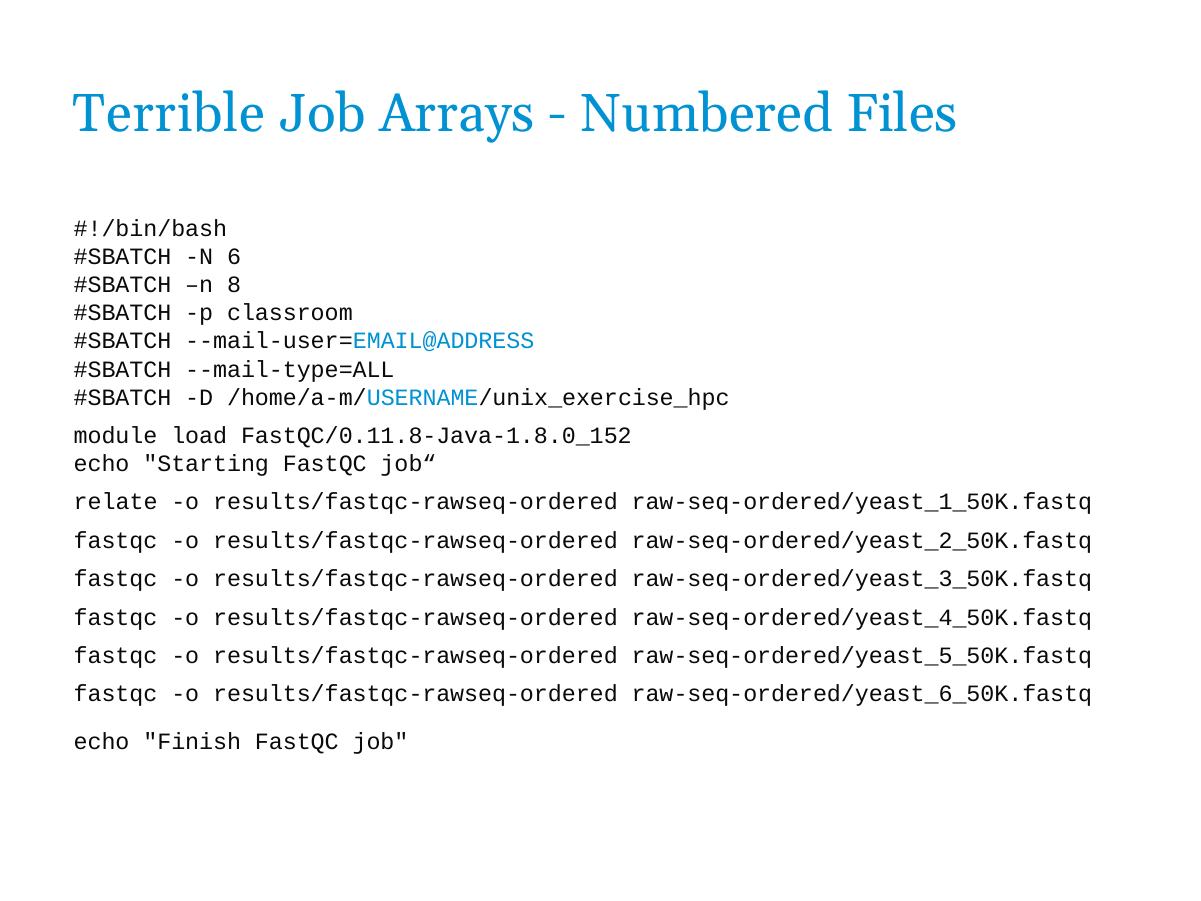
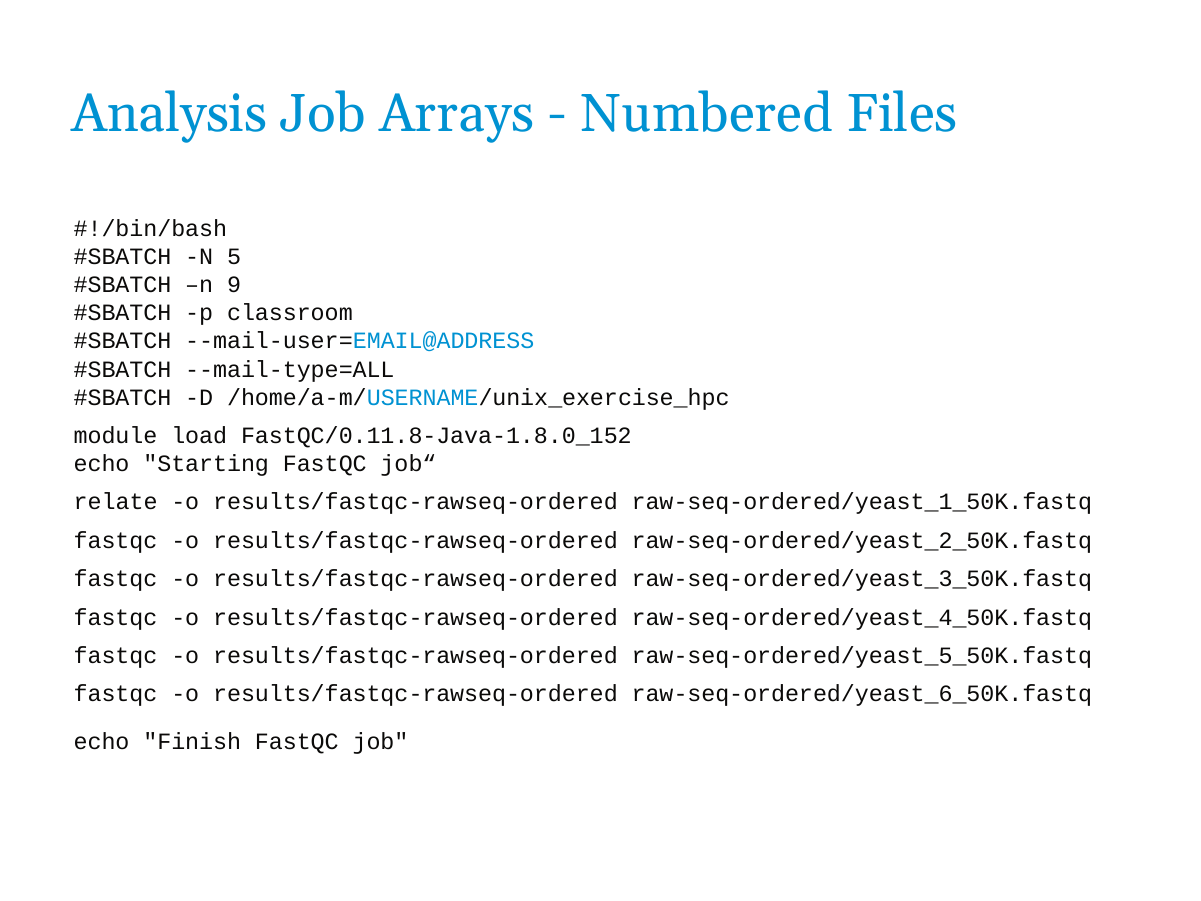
Terrible: Terrible -> Analysis (170, 114)
6: 6 -> 5 (234, 257)
8: 8 -> 9 (234, 285)
